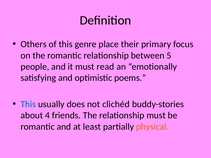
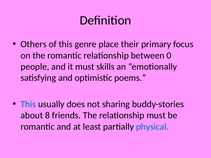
5: 5 -> 0 (169, 56)
read: read -> skills (105, 67)
clichéd: clichéd -> sharing (116, 104)
4: 4 -> 8 (48, 116)
physical colour: orange -> blue (152, 127)
